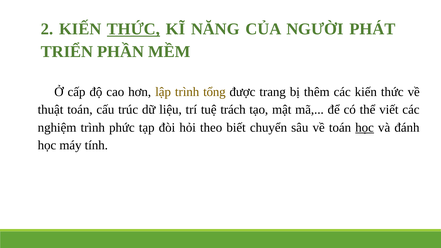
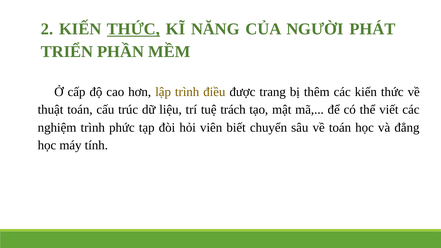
tổng: tổng -> điều (214, 92)
theo: theo -> viên (211, 127)
học underline: present -> none (365, 127)
đánh: đánh -> đẳng (407, 127)
